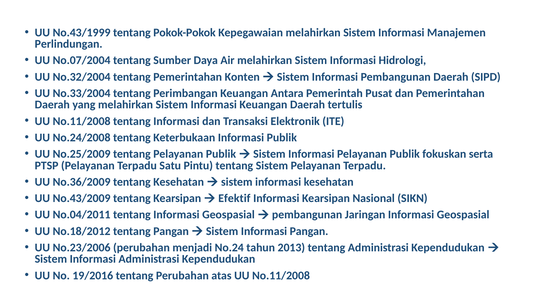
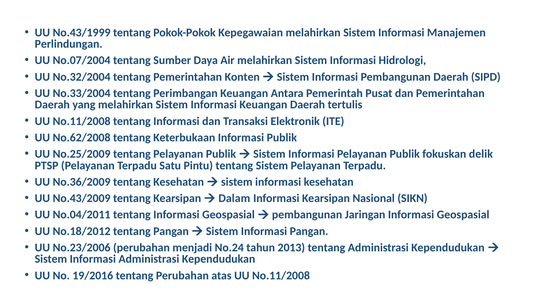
No.24/2008: No.24/2008 -> No.62/2008 (82, 137)
serta: serta -> delik (481, 154)
Efektif: Efektif -> Dalam (234, 198)
